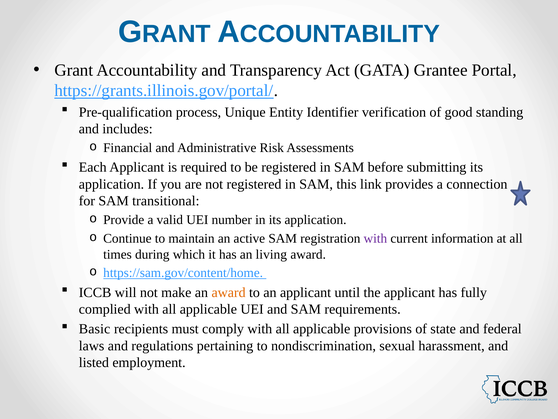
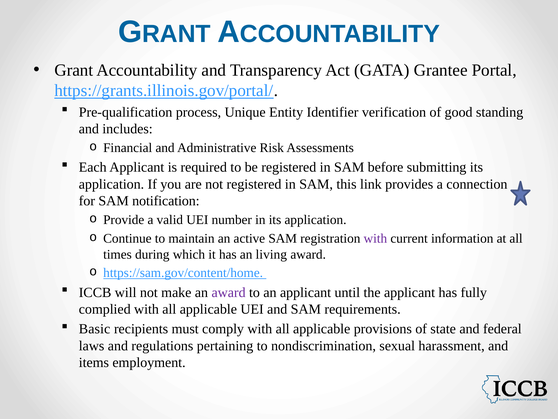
transitional: transitional -> notification (166, 201)
award colour: orange -> purple (229, 292)
listed: listed -> items (94, 362)
